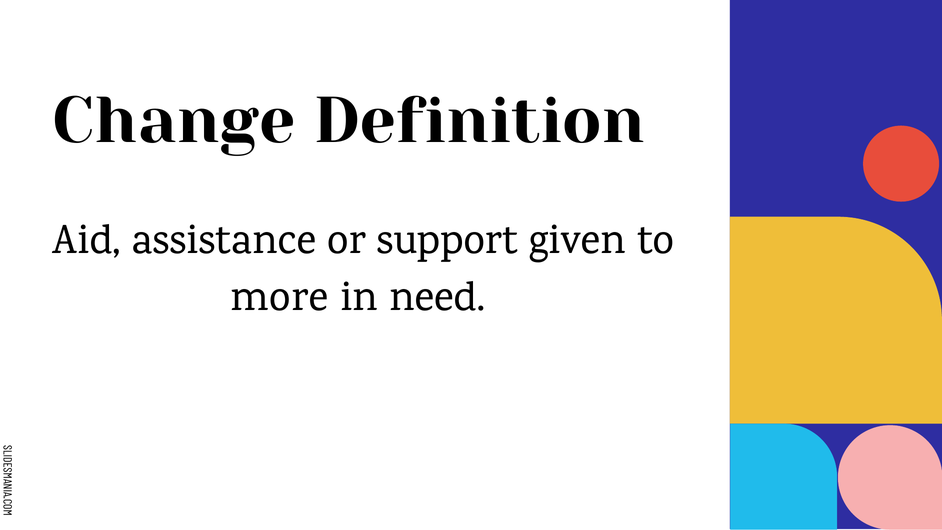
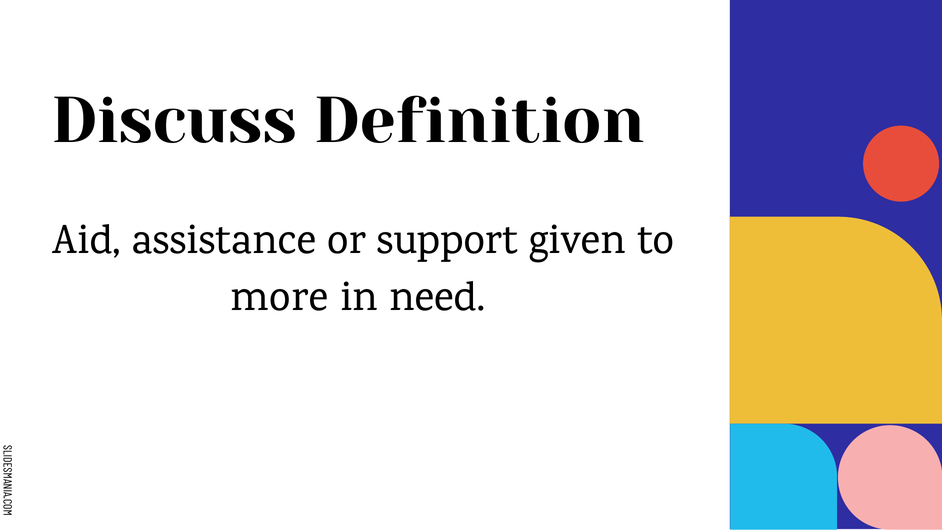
Change: Change -> Discuss (174, 121)
